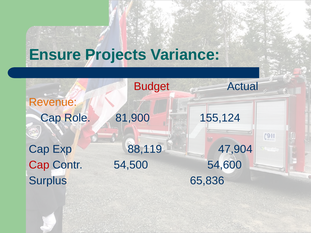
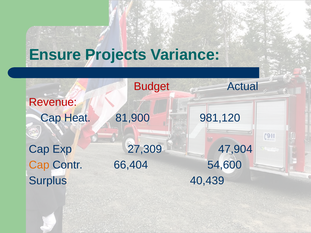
Revenue colour: orange -> red (53, 102)
Role: Role -> Heat (77, 118)
155,124: 155,124 -> 981,120 (220, 118)
88,119: 88,119 -> 27,309 (145, 149)
Cap colour: red -> orange (39, 165)
54,500: 54,500 -> 66,404 (131, 165)
65,836: 65,836 -> 40,439 (207, 181)
